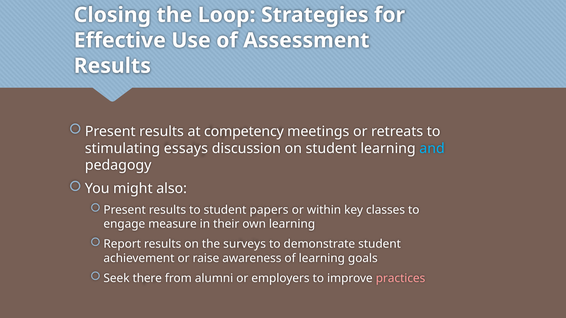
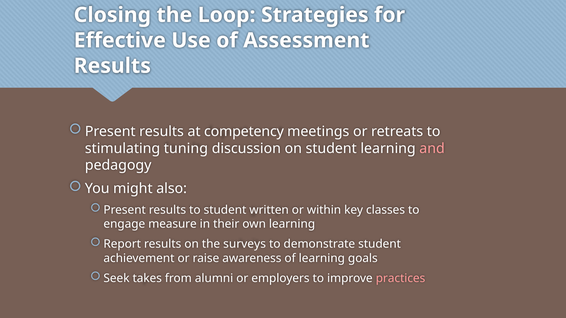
essays: essays -> tuning (186, 149)
and colour: light blue -> pink (432, 149)
papers: papers -> written (269, 210)
there: there -> takes (147, 279)
